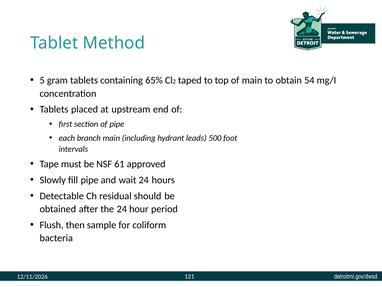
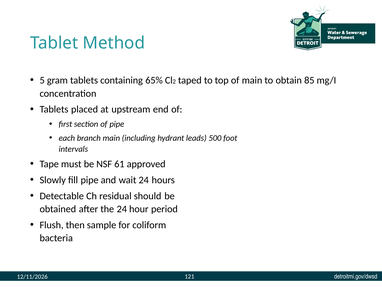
54: 54 -> 85 (309, 80)
